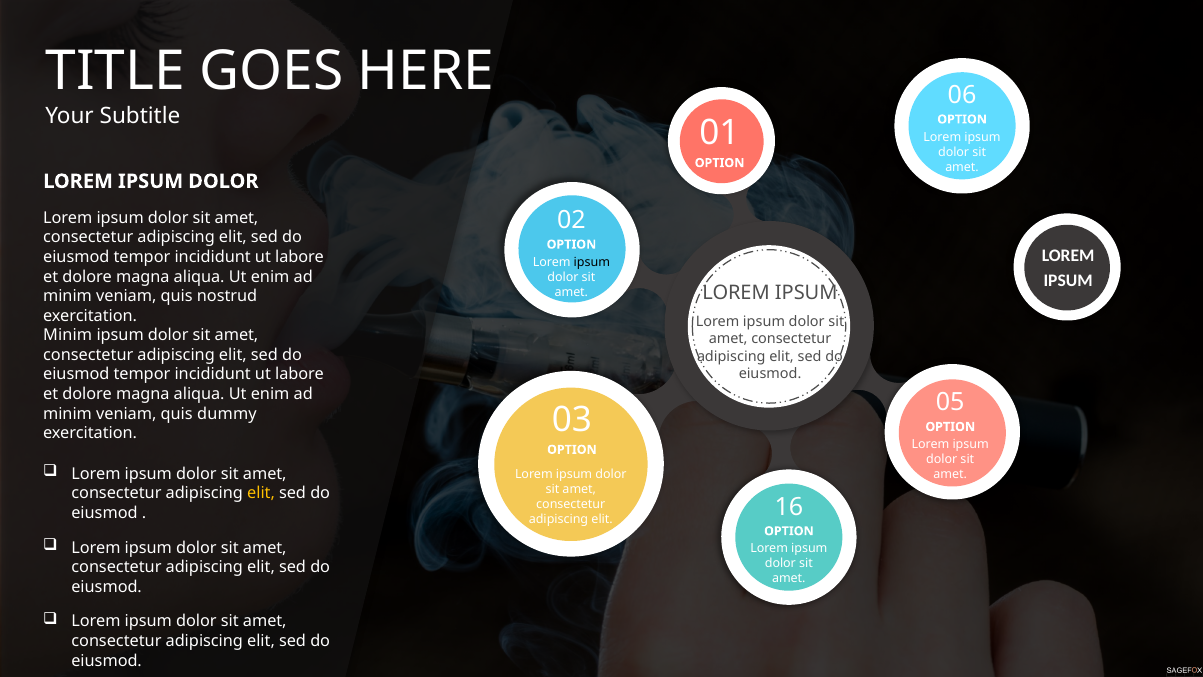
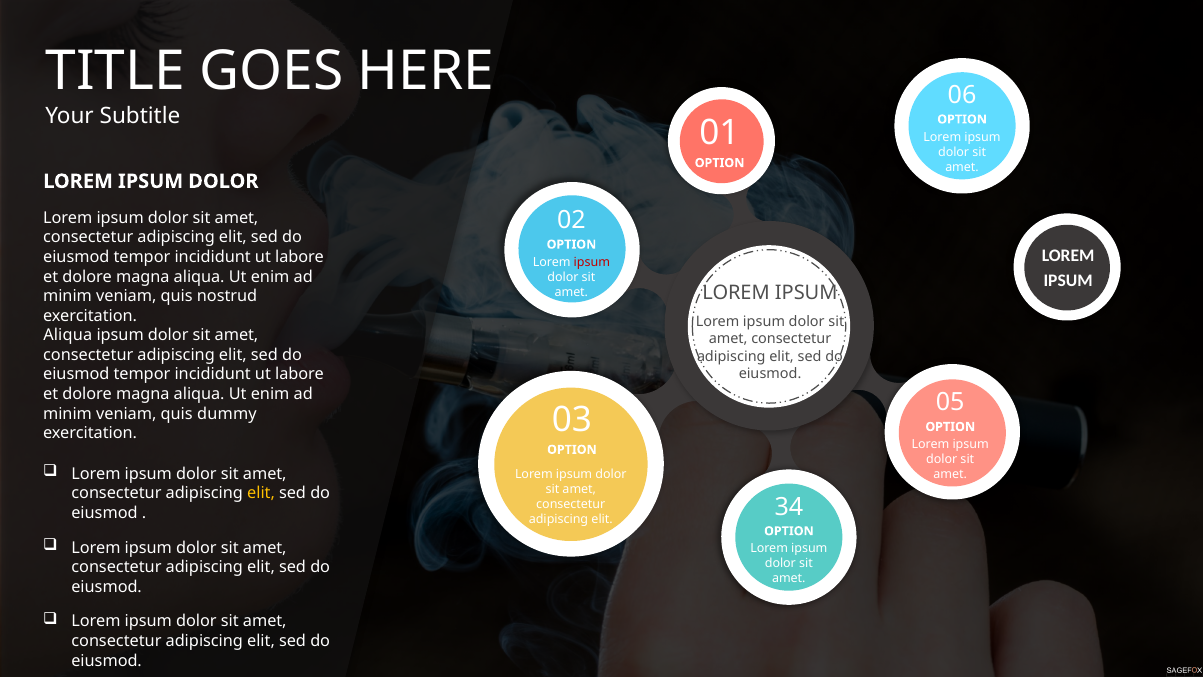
ipsum colour: black -> red (592, 262)
Minim: Minim -> Aliqua (68, 335)
16: 16 -> 34 (789, 507)
